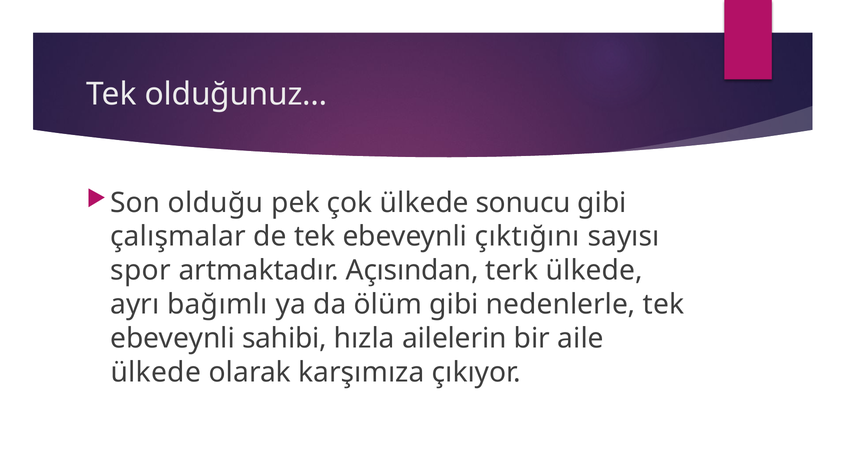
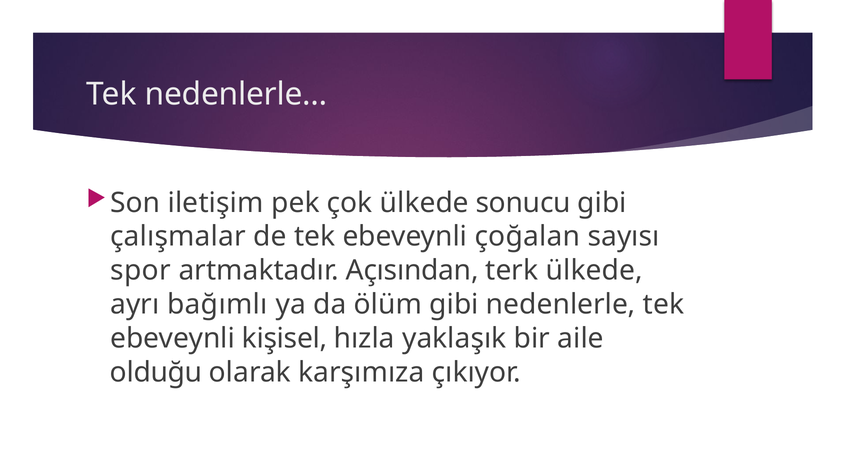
olduğunuz…: olduğunuz… -> nedenlerle… (236, 94)
olduğu: olduğu -> iletişim (216, 203)
çıktığını: çıktığını -> çoğalan (527, 237)
sahibi: sahibi -> kişisel (284, 338)
ailelerin: ailelerin -> yaklaşık (454, 338)
ülkede: ülkede -> olduğu (156, 372)
